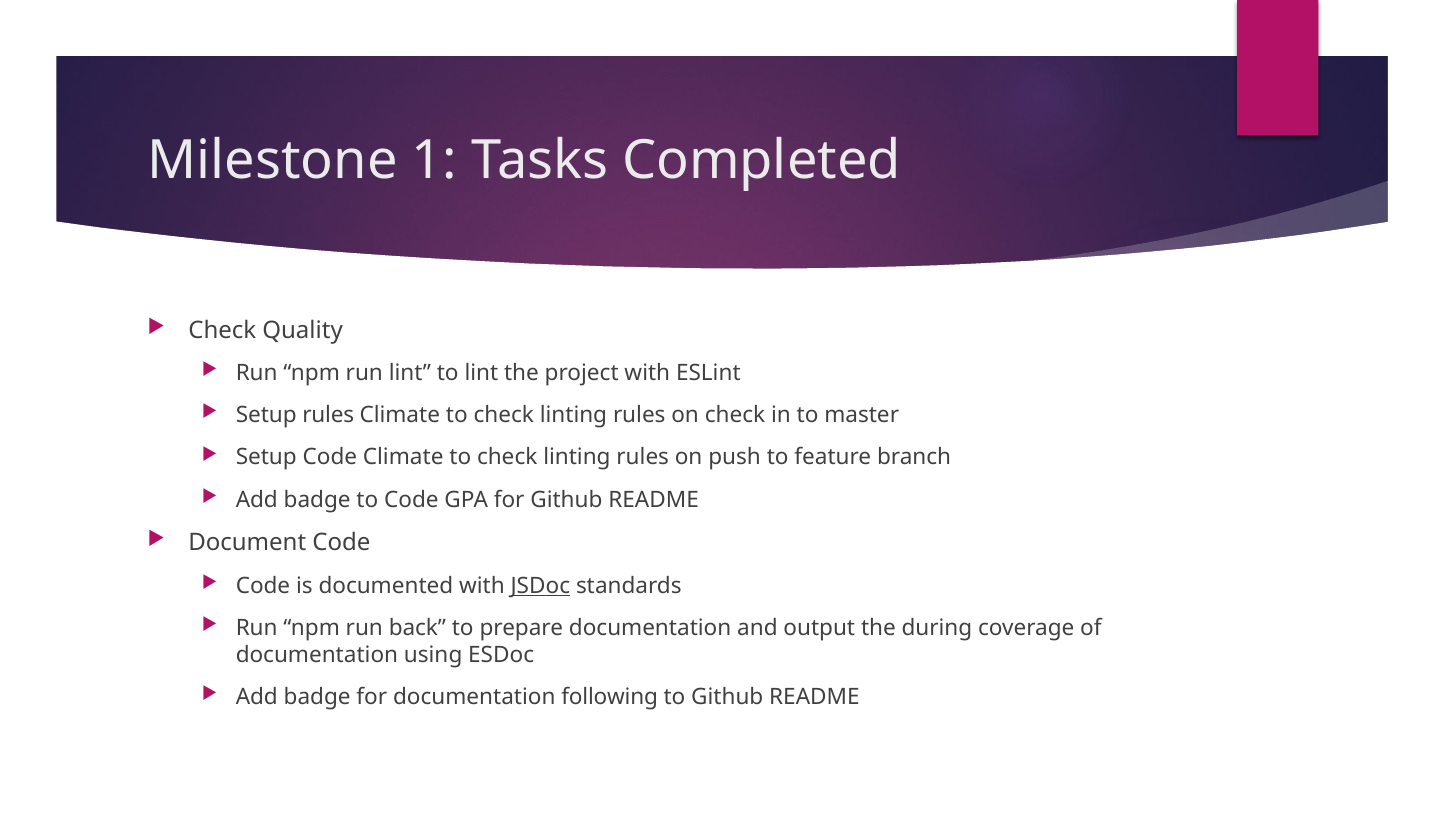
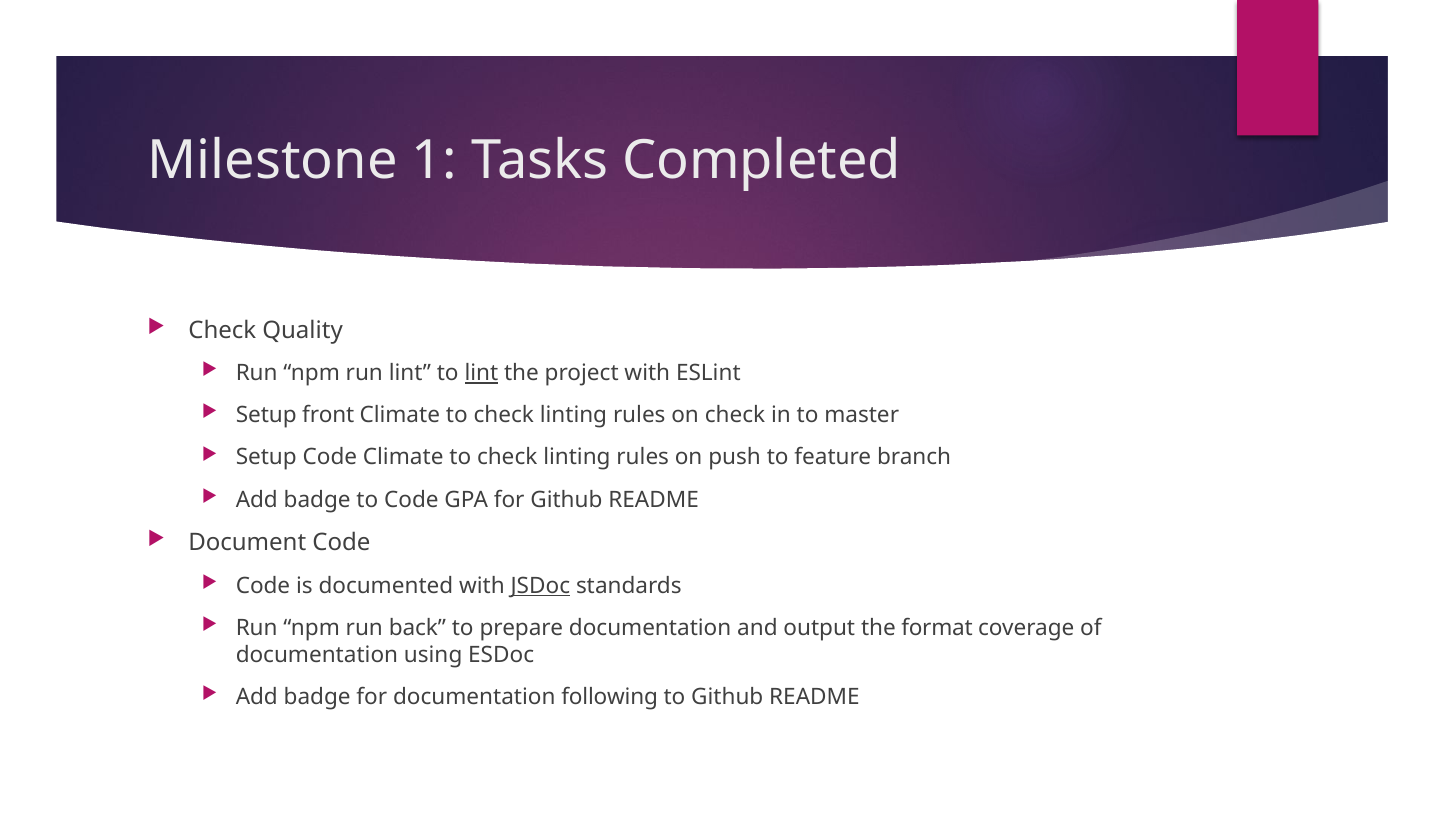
lint underline: none -> present (481, 373)
Setup rules: rules -> front (328, 415)
during: during -> format (937, 628)
